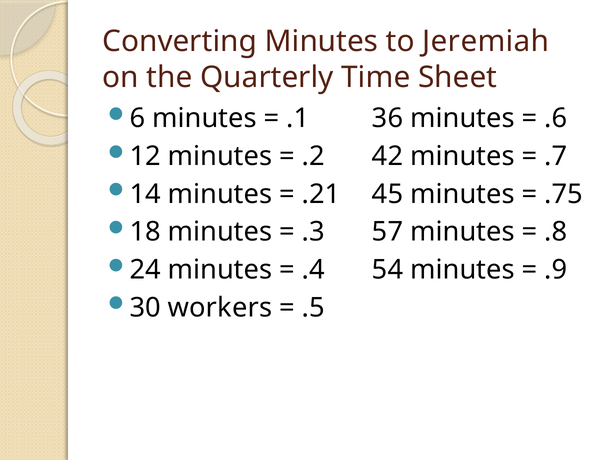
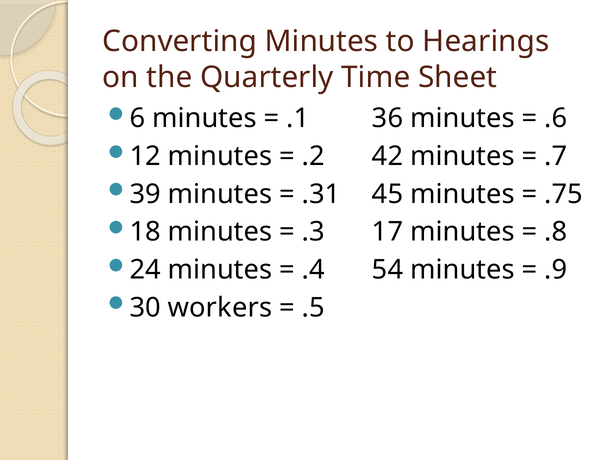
Jeremiah: Jeremiah -> Hearings (486, 41)
14: 14 -> 39 (145, 194)
.21: .21 -> .31 (321, 194)
57: 57 -> 17 (388, 232)
